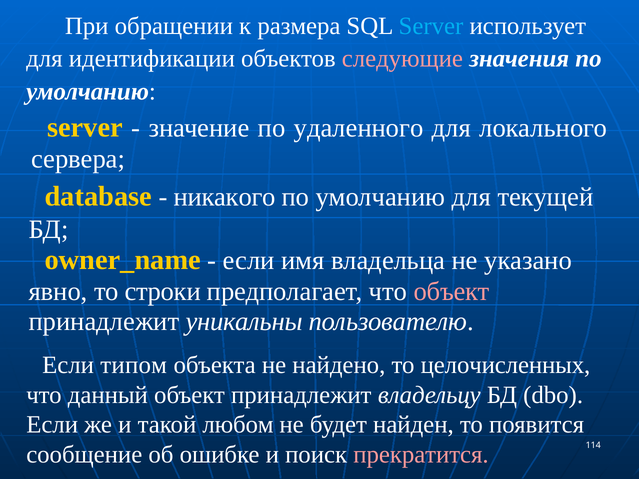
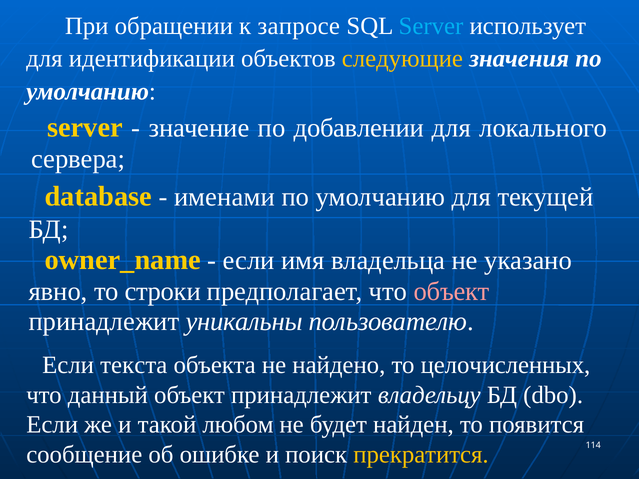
размера: размера -> запросе (299, 26)
следующие colour: pink -> yellow (402, 59)
удаленного: удаленного -> добавлении (359, 128)
никакого: никакого -> именами (224, 197)
типом: типом -> текста (134, 365)
прекратится colour: pink -> yellow (421, 455)
